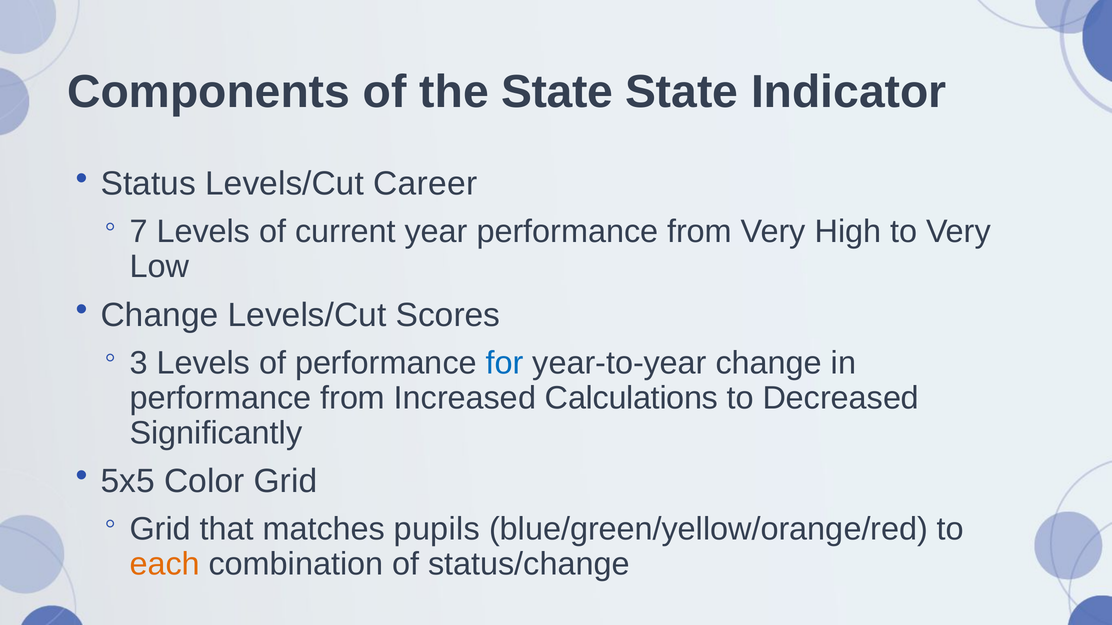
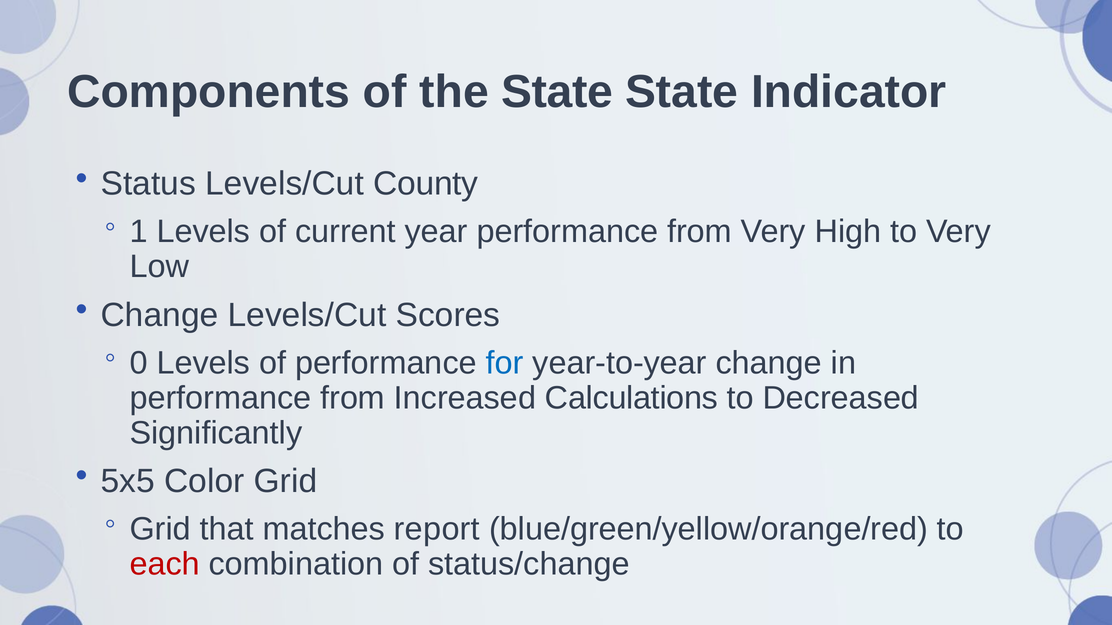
Career: Career -> County (426, 184)
7: 7 -> 1 (139, 232)
3: 3 -> 0 (139, 363)
pupils: pupils -> report (437, 530)
each colour: orange -> red (165, 565)
